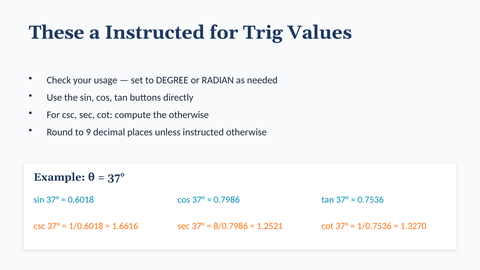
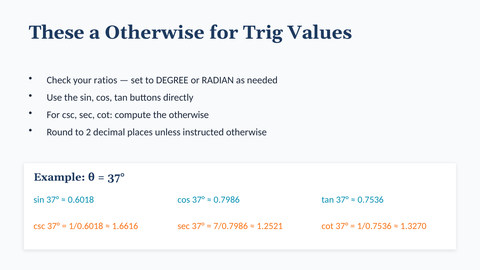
a Instructed: Instructed -> Otherwise (155, 32)
usage: usage -> ratios (106, 80)
9: 9 -> 2 (88, 132)
8/0.7986: 8/0.7986 -> 7/0.7986 (231, 226)
